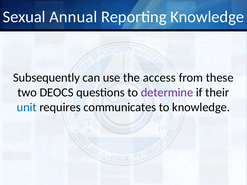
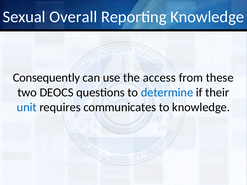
Annual: Annual -> Overall (73, 17)
Subsequently: Subsequently -> Consequently (47, 78)
determine colour: purple -> blue (167, 93)
